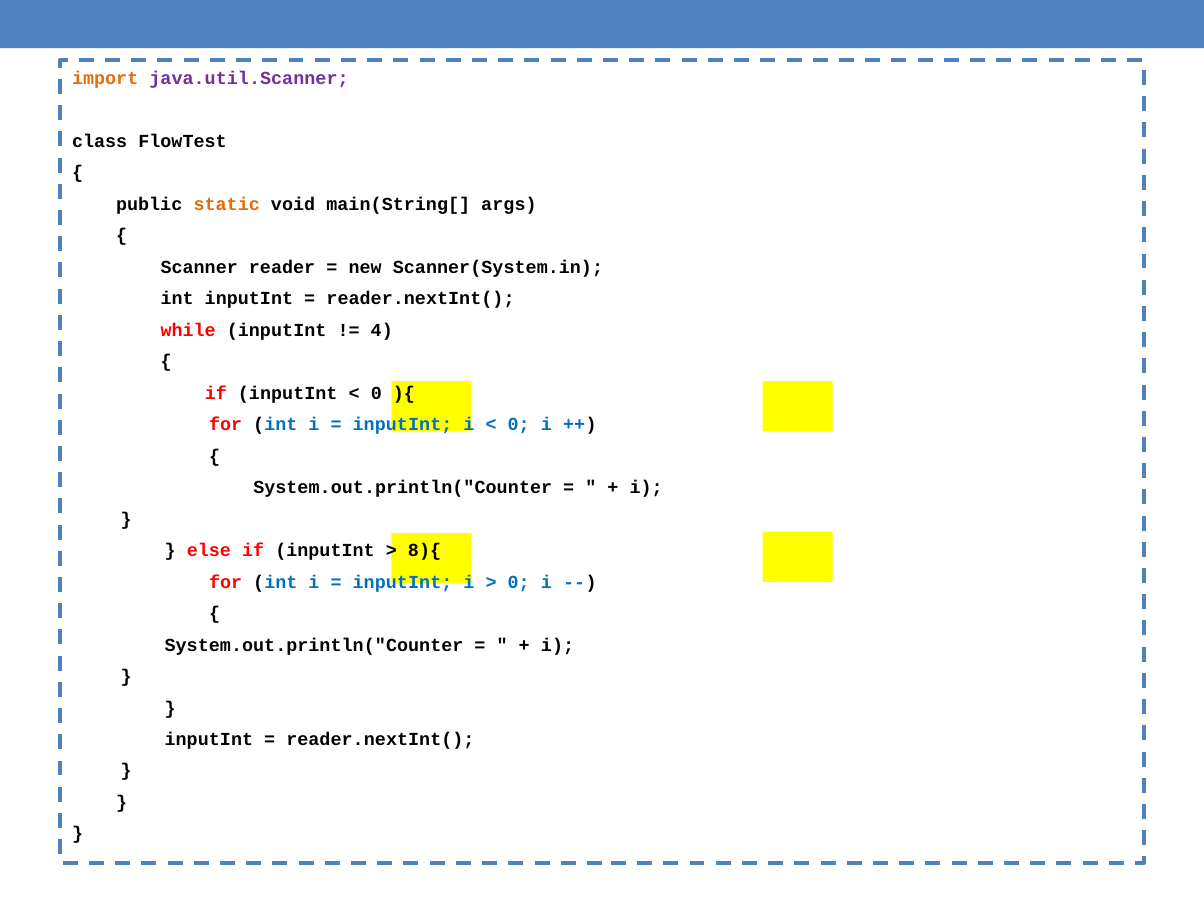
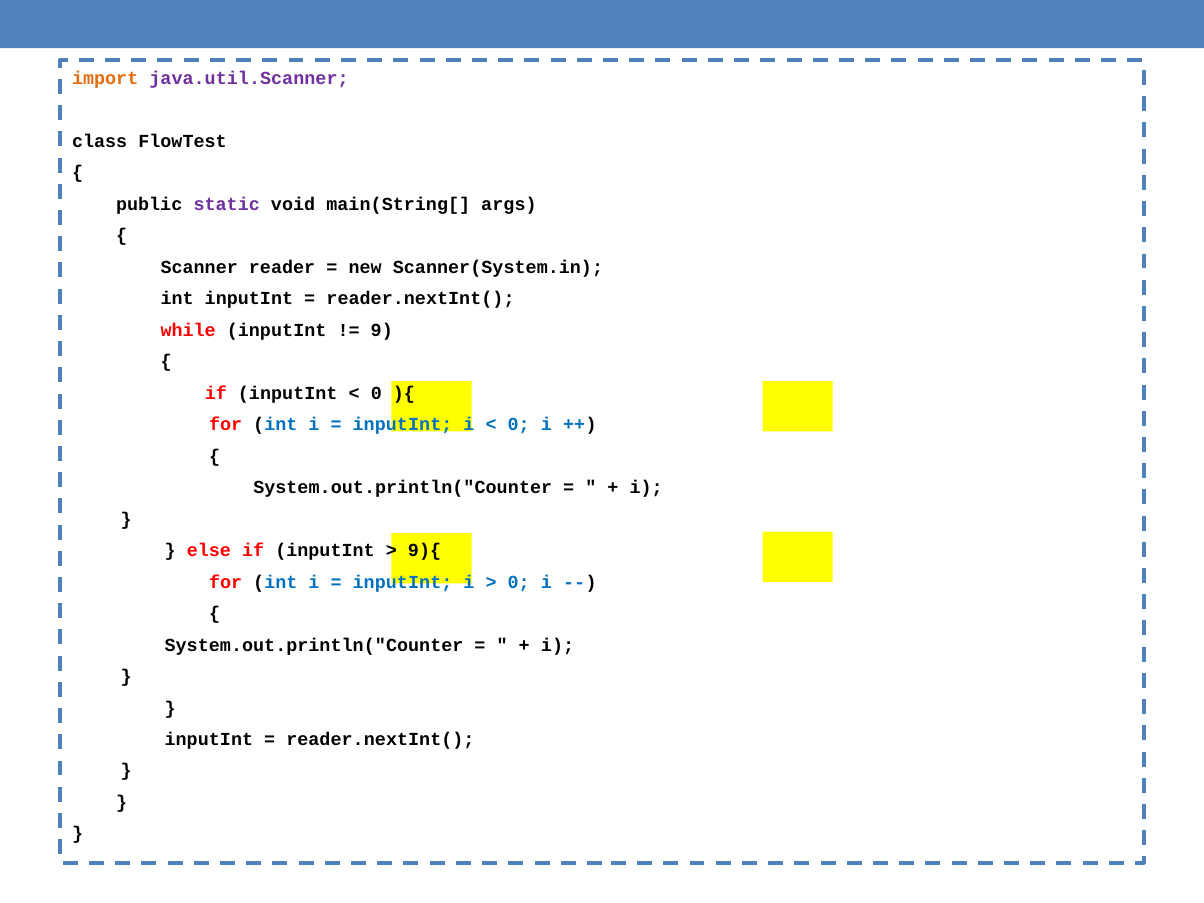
static colour: orange -> purple (227, 204)
4: 4 -> 9 (382, 330)
8){: 8){ -> 9){ (425, 551)
